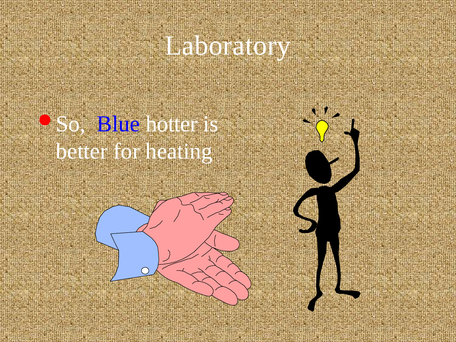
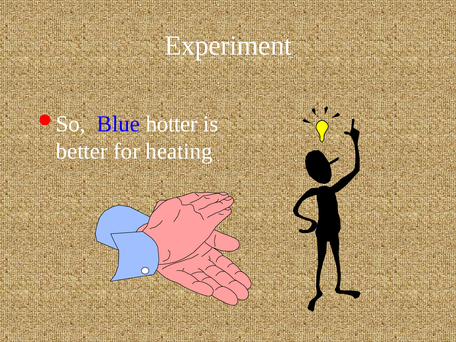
Laboratory: Laboratory -> Experiment (228, 46)
